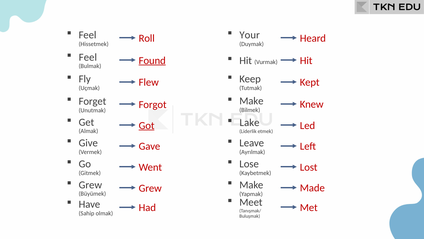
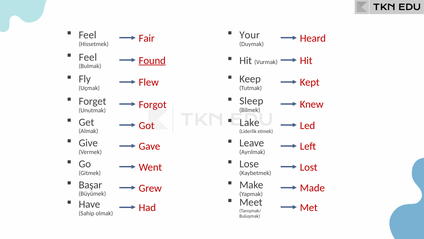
Roll: Roll -> Fair (147, 38)
Make: Make -> Sleep (251, 101)
Got underline: present -> none (147, 125)
Grew: Grew -> Başar (90, 184)
